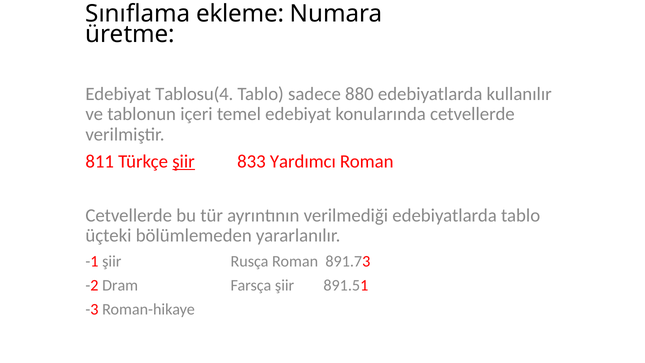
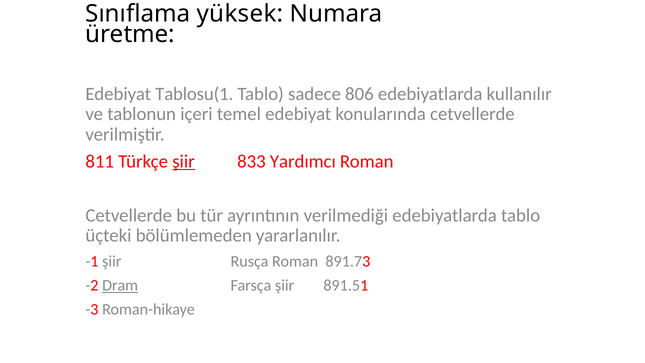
ekleme: ekleme -> yüksek (240, 14)
Tablosu(4: Tablosu(4 -> Tablosu(1 (194, 94)
880: 880 -> 806 (359, 94)
Dram underline: none -> present (120, 285)
